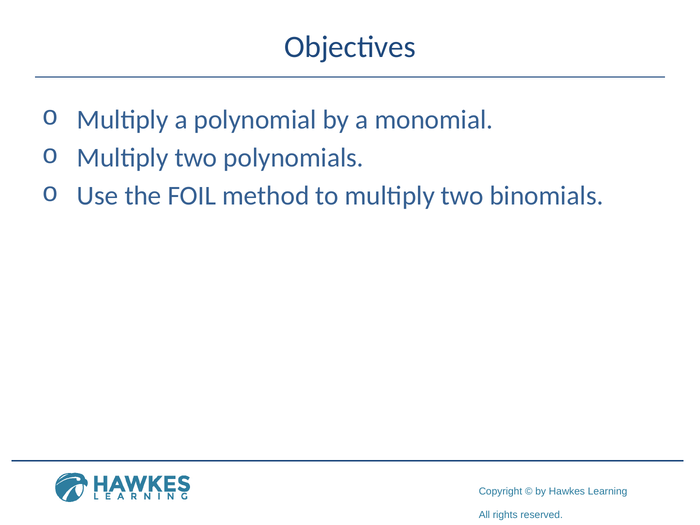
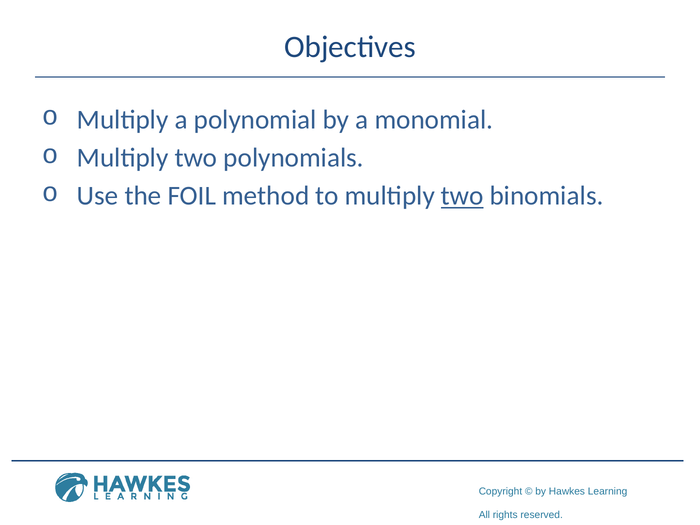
two underline: none -> present (462, 196)
